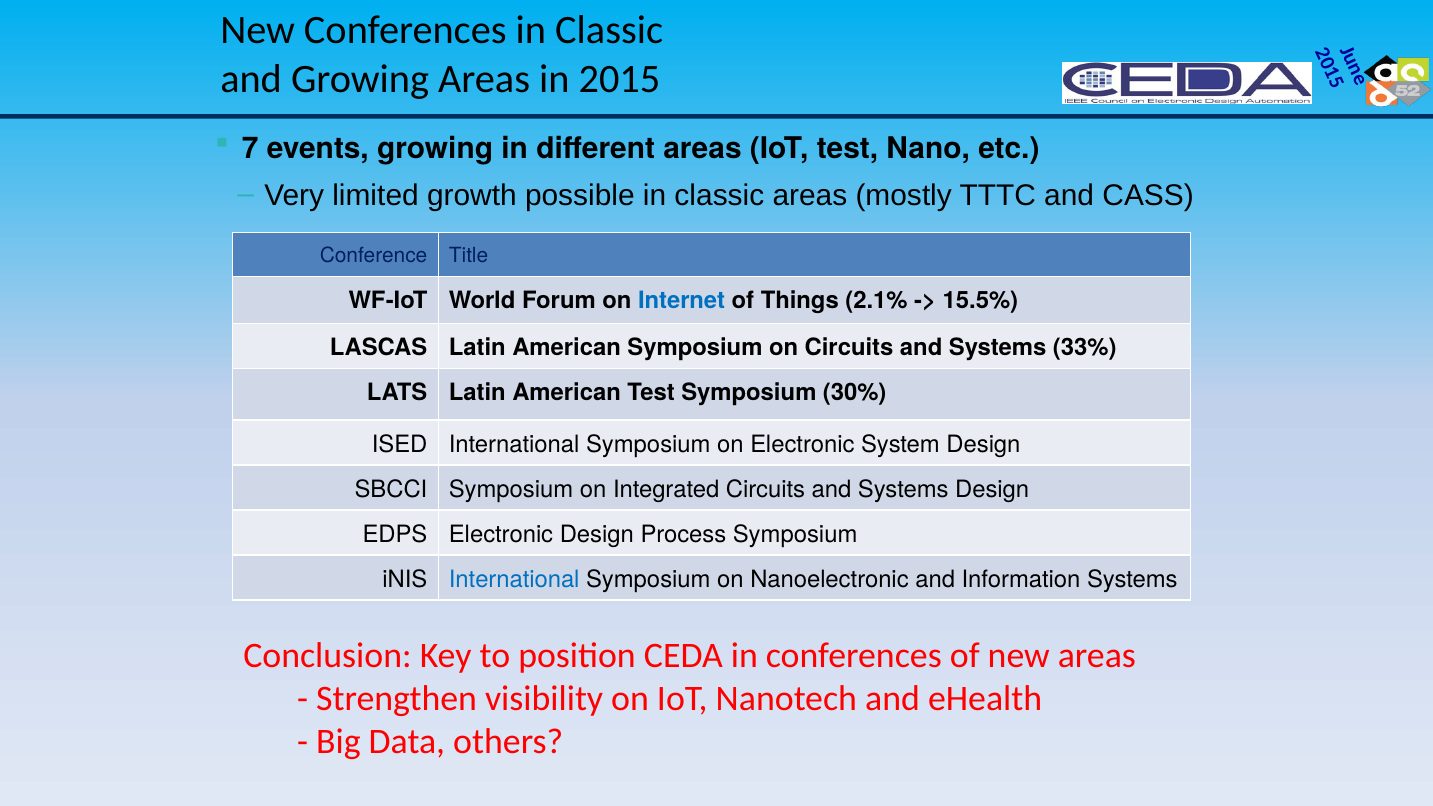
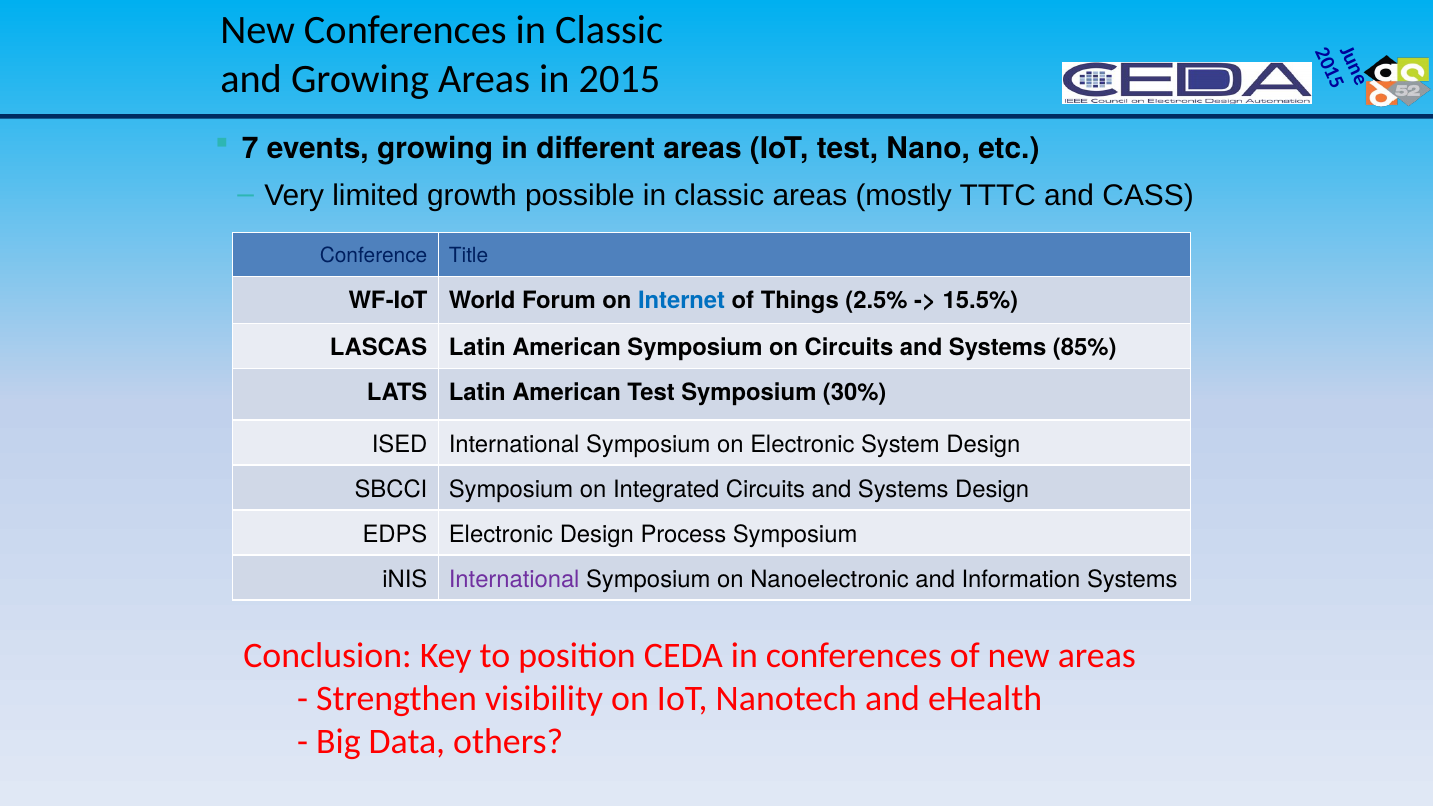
2.1%: 2.1% -> 2.5% (877, 301)
33%: 33% -> 85% (1085, 348)
International colour: blue -> purple (514, 580)
